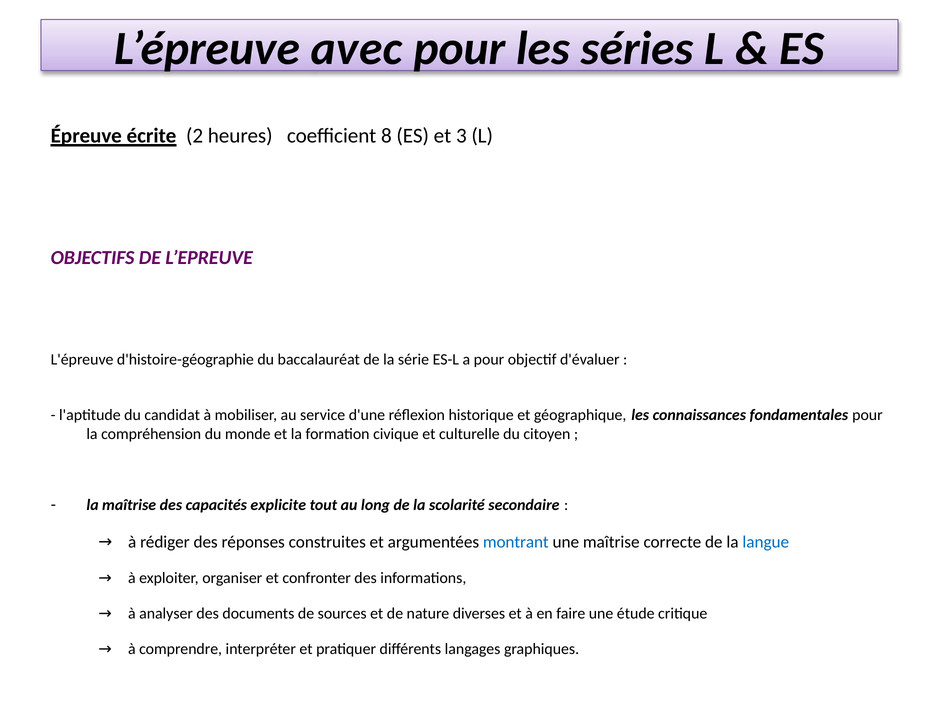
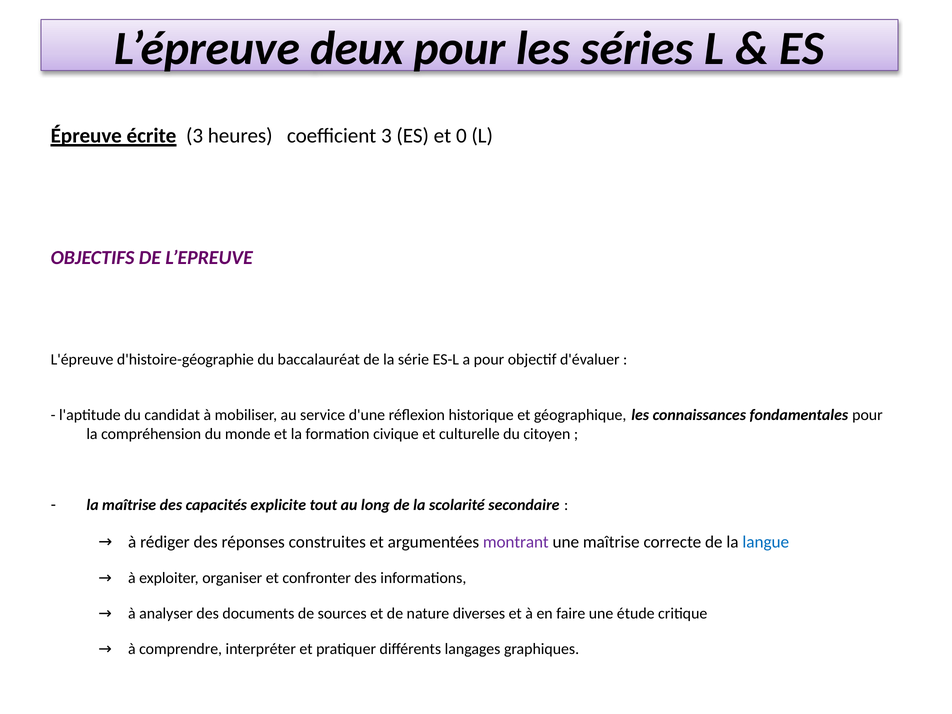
avec: avec -> deux (357, 48)
écrite 2: 2 -> 3 (195, 136)
coefficient 8: 8 -> 3 (386, 136)
3: 3 -> 0 (461, 136)
montrant colour: blue -> purple (516, 542)
